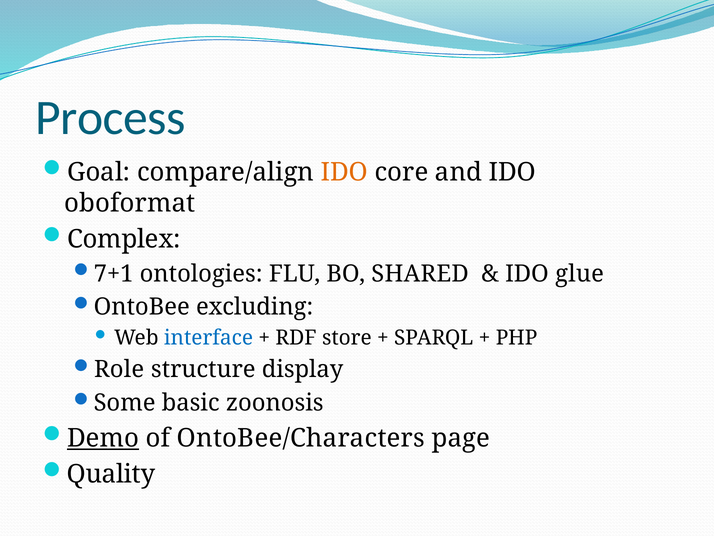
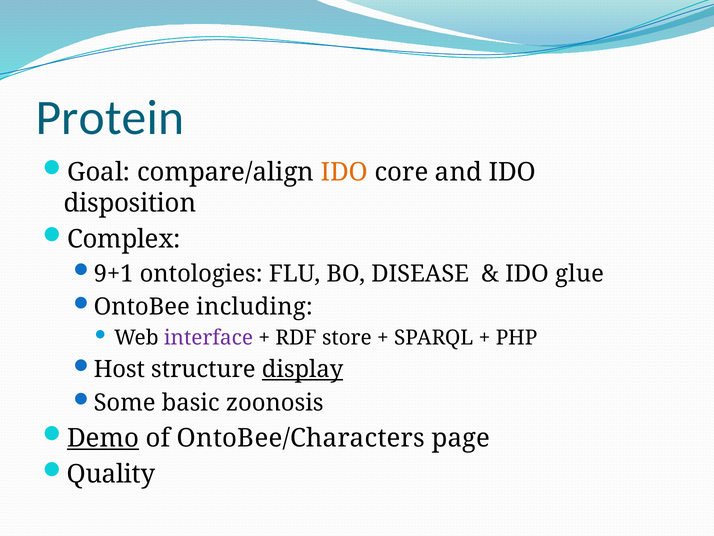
Process: Process -> Protein (110, 118)
oboformat: oboformat -> disposition (130, 203)
7+1: 7+1 -> 9+1 (114, 273)
SHARED: SHARED -> DISEASE (420, 273)
excluding: excluding -> including (254, 307)
interface colour: blue -> purple (209, 338)
Role: Role -> Host (119, 369)
display underline: none -> present (303, 369)
